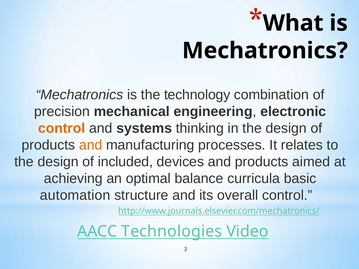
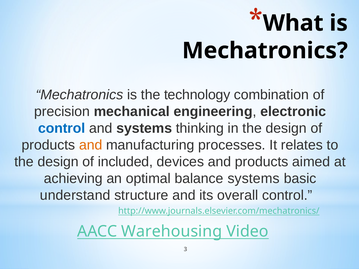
control colour: orange -> blue (62, 128)
balance curricula: curricula -> systems (254, 179)
automation: automation -> understand (75, 195)
Technologies: Technologies -> Warehousing (172, 232)
